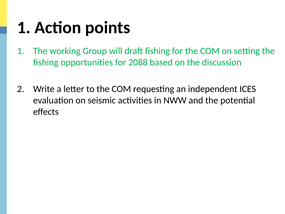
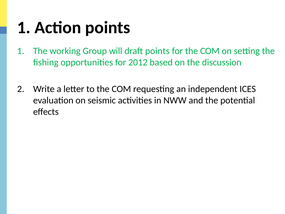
draft fishing: fishing -> points (157, 51)
2088: 2088 -> 2012 (138, 62)
